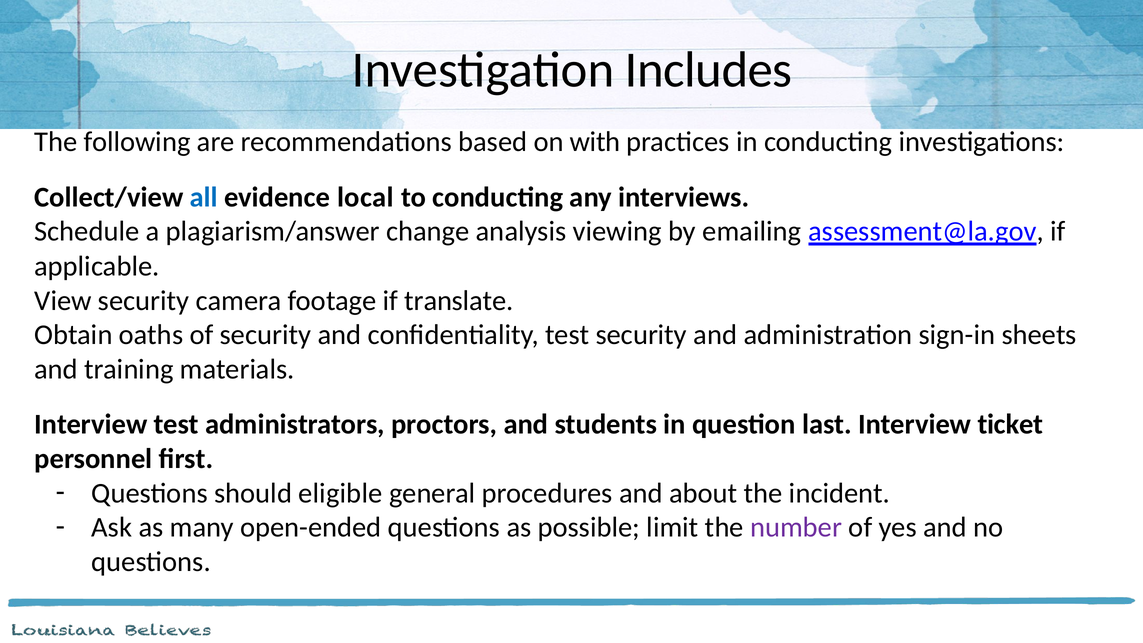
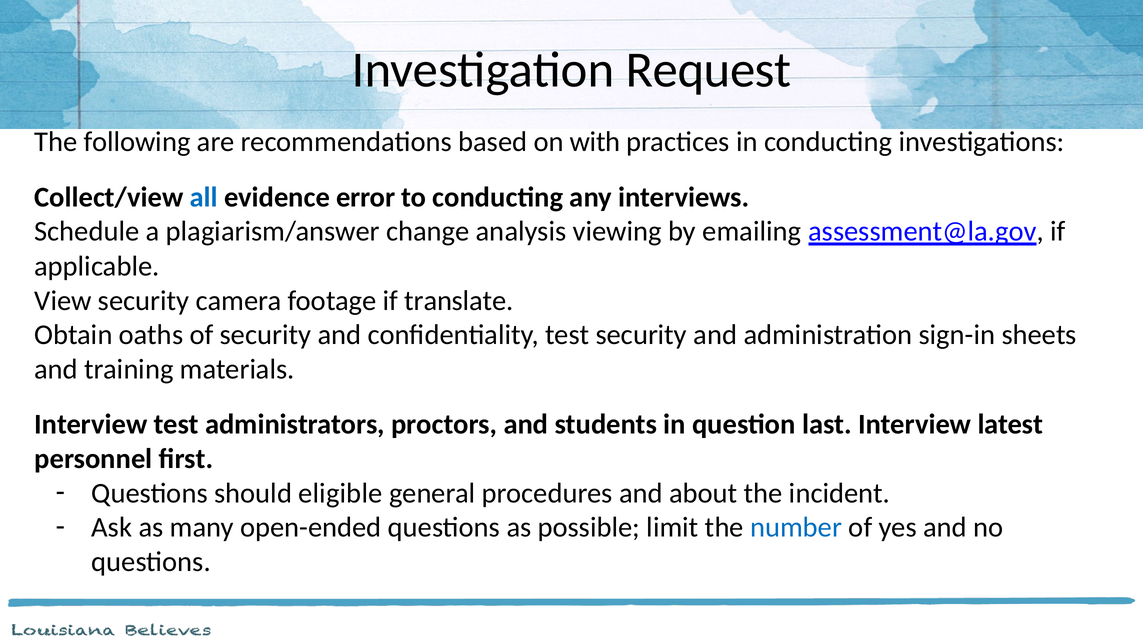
Includes: Includes -> Request (709, 70)
local: local -> error (366, 197)
ticket: ticket -> latest (1010, 424)
number colour: purple -> blue (796, 527)
